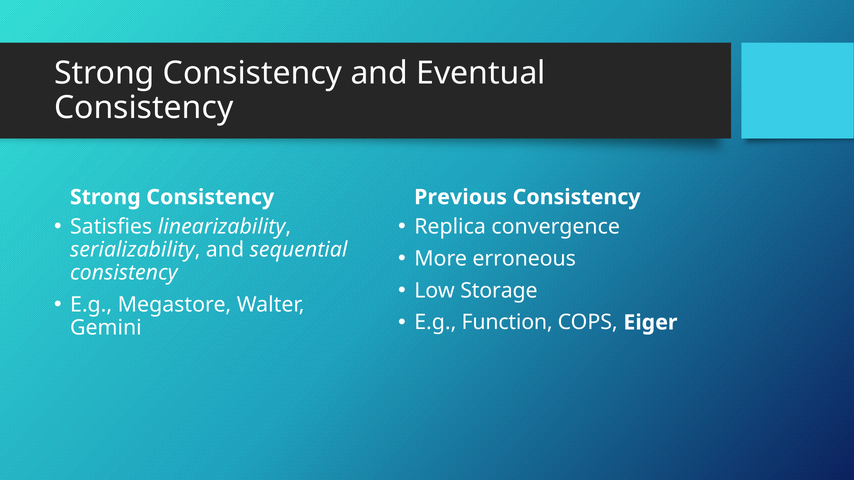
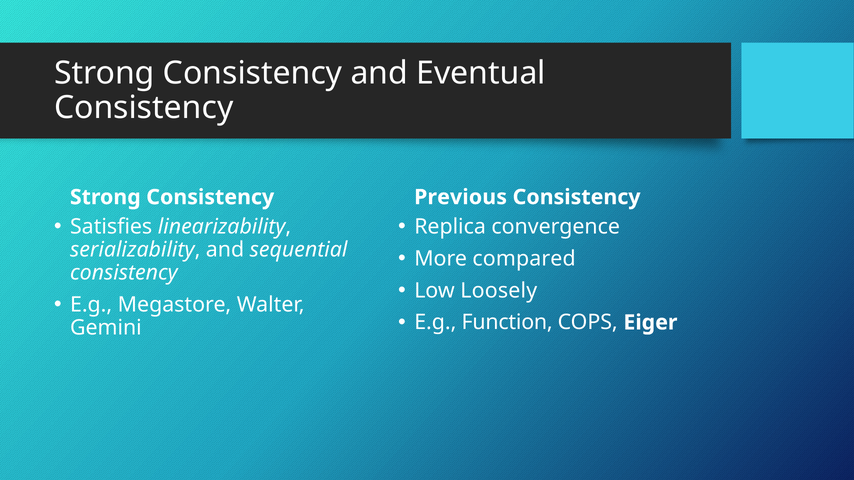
erroneous: erroneous -> compared (524, 259)
Storage: Storage -> Loosely (499, 291)
